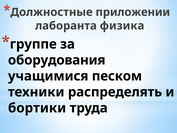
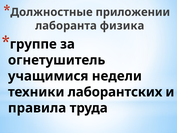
оборудования: оборудования -> огнетушитель (57, 60)
песком: песком -> недели (117, 76)
распределять: распределять -> лаборантских (115, 92)
бортики: бортики -> правила (37, 108)
